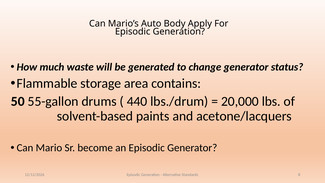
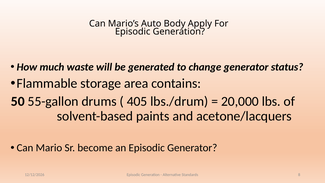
440: 440 -> 405 (137, 101)
